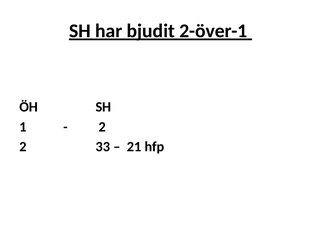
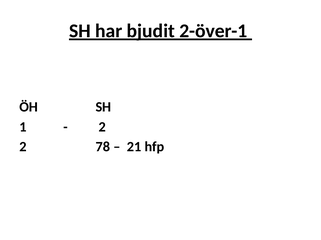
33: 33 -> 78 (103, 147)
